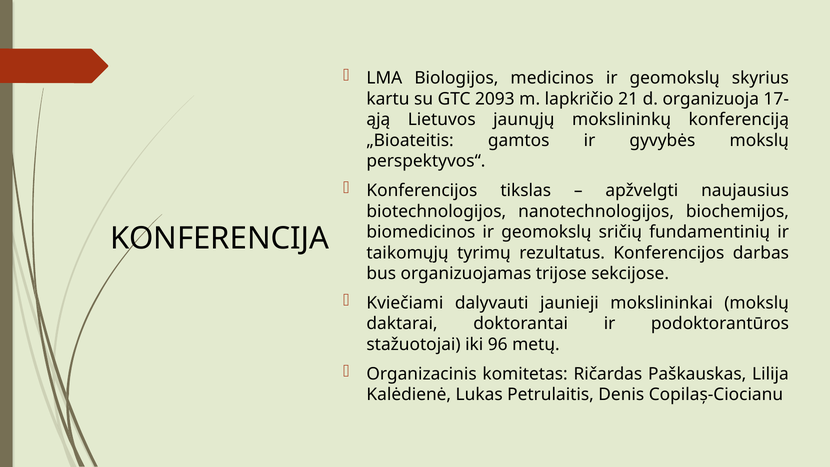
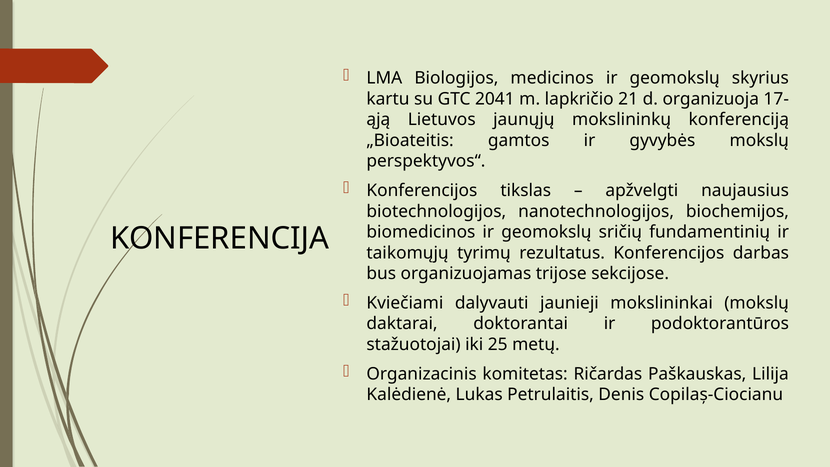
2093: 2093 -> 2041 (495, 99)
96: 96 -> 25 (498, 344)
